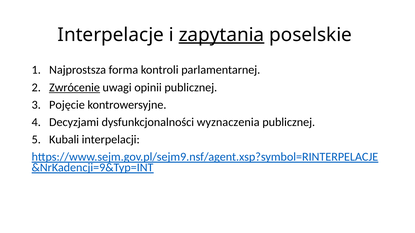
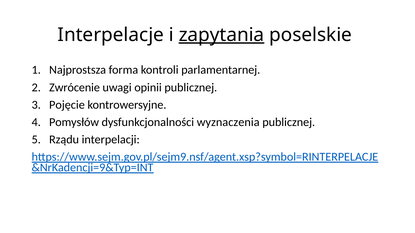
Zwrócenie underline: present -> none (75, 88)
Decyzjami: Decyzjami -> Pomysłów (74, 122)
Kubali: Kubali -> Rządu (64, 140)
